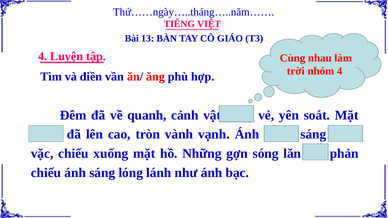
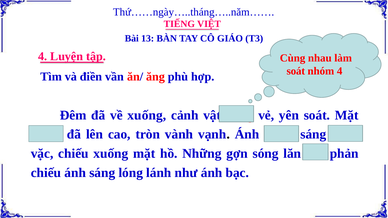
trời: trời -> soát (296, 71)
về quanh: quanh -> xuống (147, 115)
